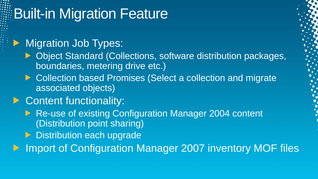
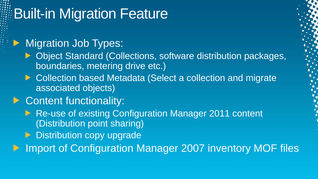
Promises: Promises -> Metadata (126, 78)
2004: 2004 -> 2011 (220, 113)
each: each -> copy (95, 135)
